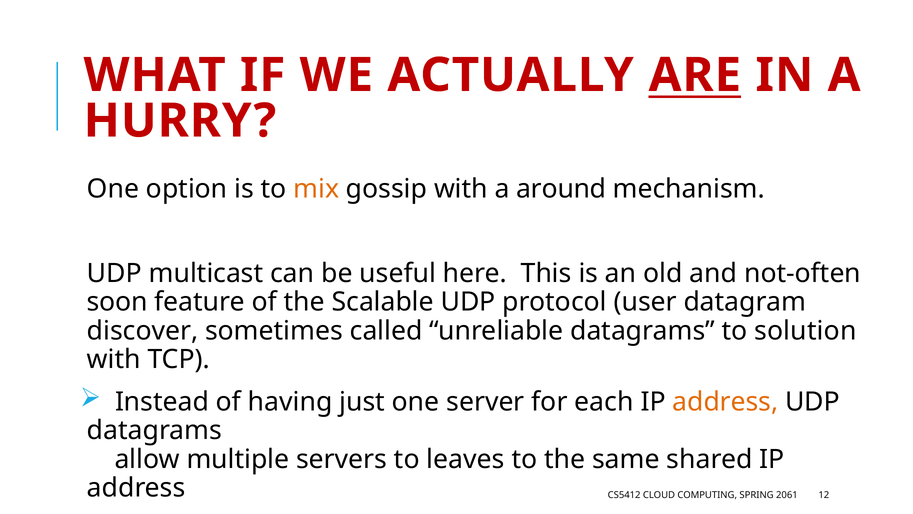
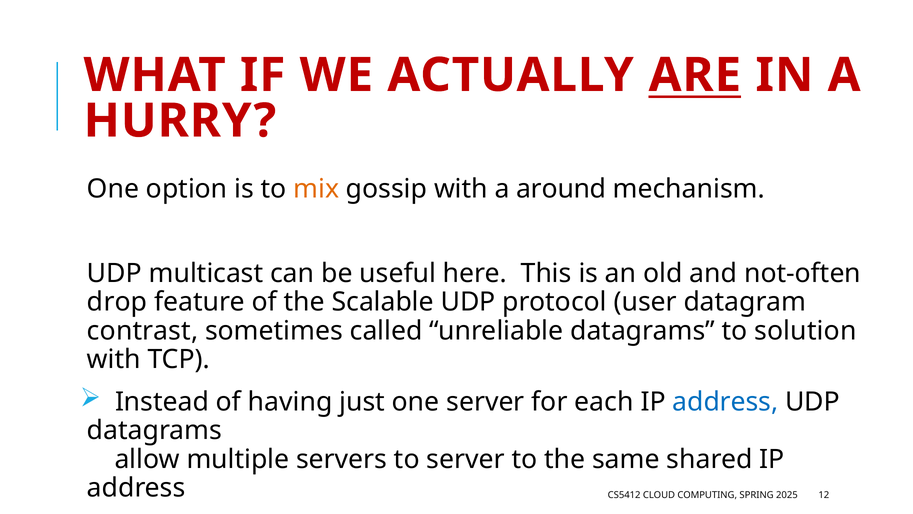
soon: soon -> drop (117, 302)
discover: discover -> contrast (143, 331)
address colour: orange -> blue (725, 401)
to leaves: leaves -> server (466, 459)
2061: 2061 -> 2025 (787, 495)
